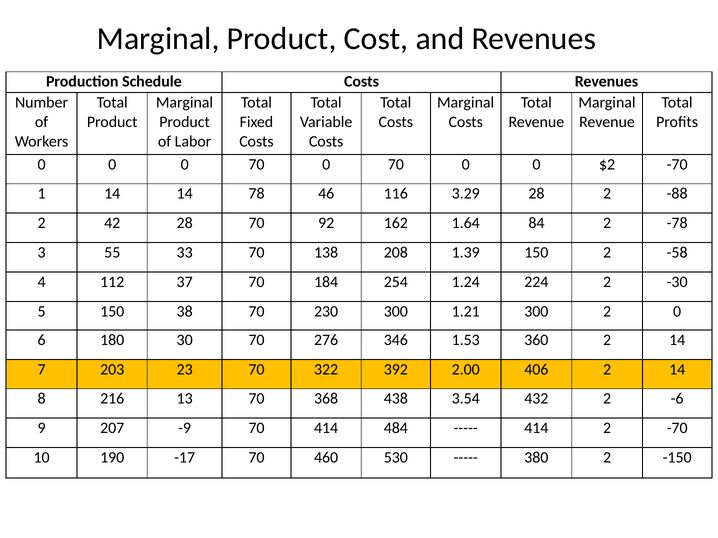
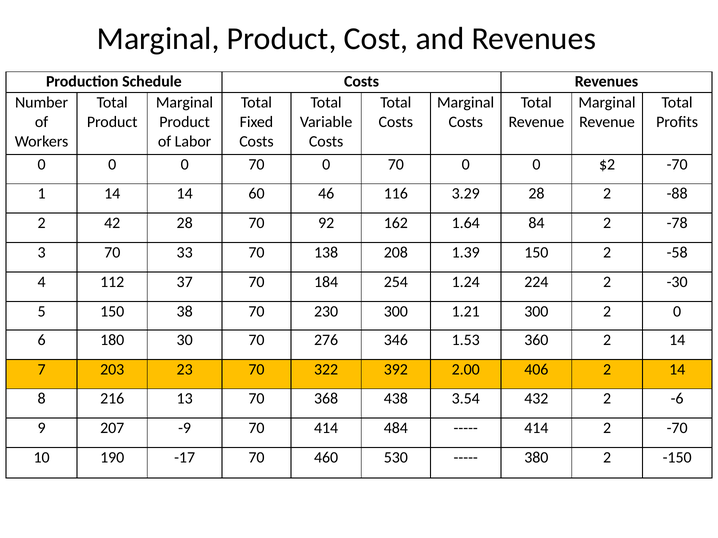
78: 78 -> 60 (257, 194)
3 55: 55 -> 70 (112, 253)
